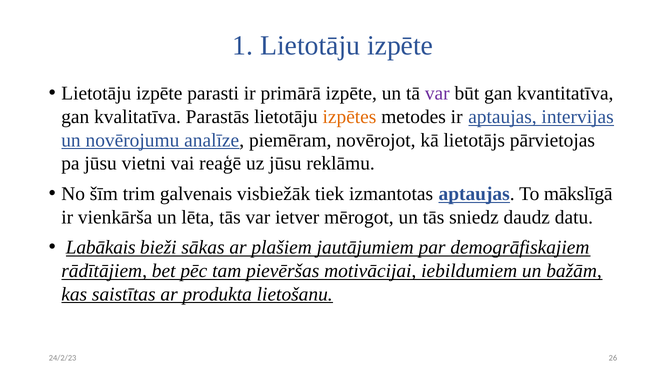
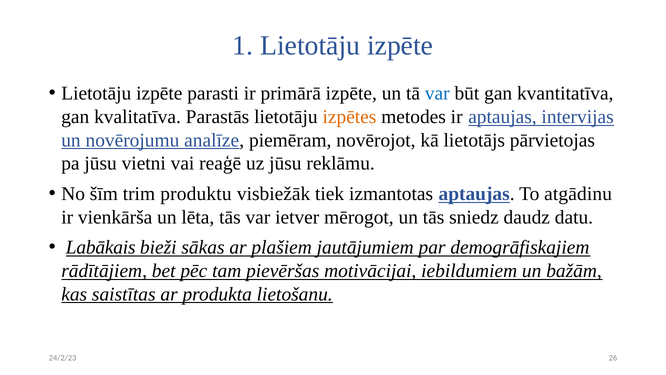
var colour: purple -> blue (437, 93)
galvenais: galvenais -> produktu (196, 194)
mākslīgā: mākslīgā -> atgādinu (578, 194)
